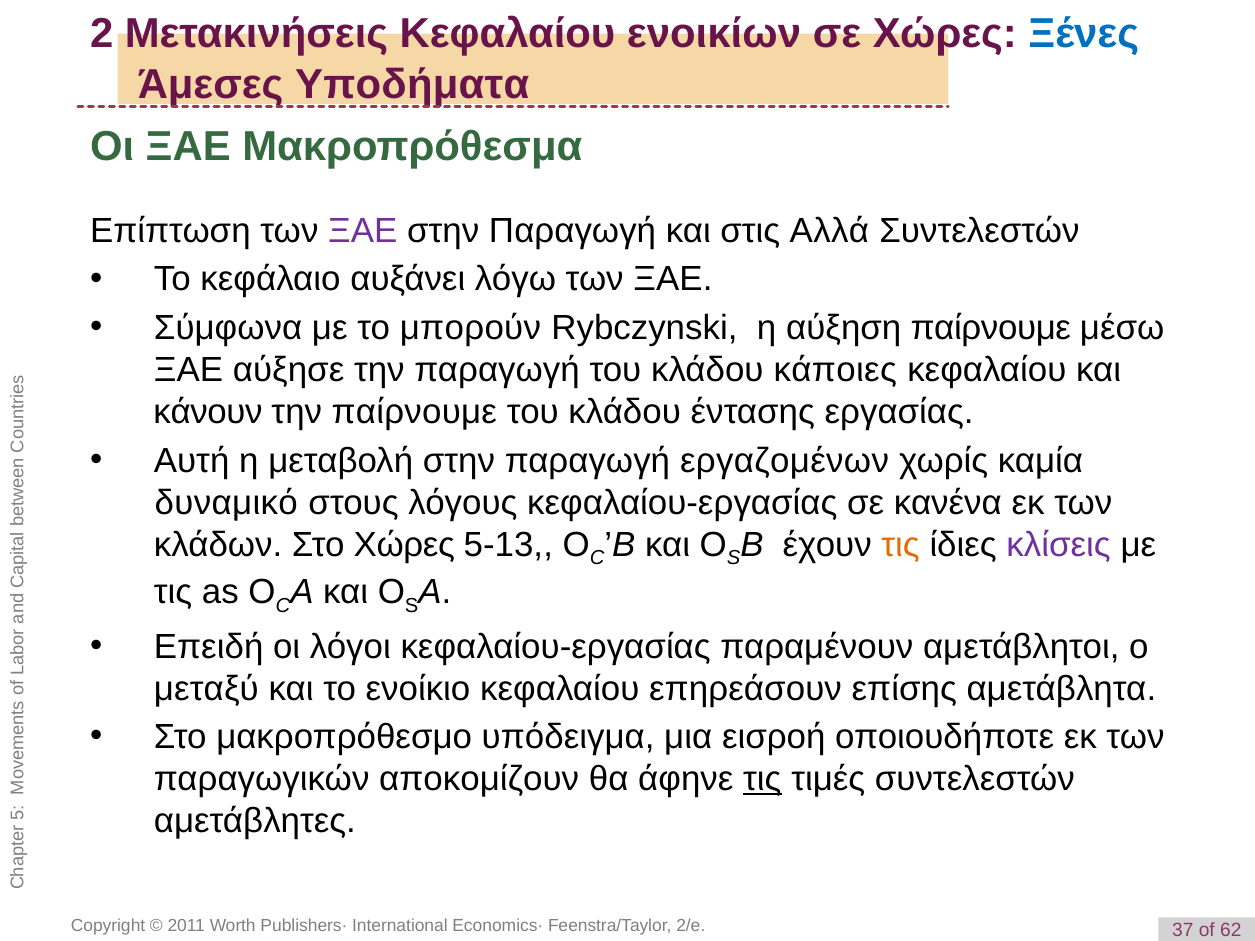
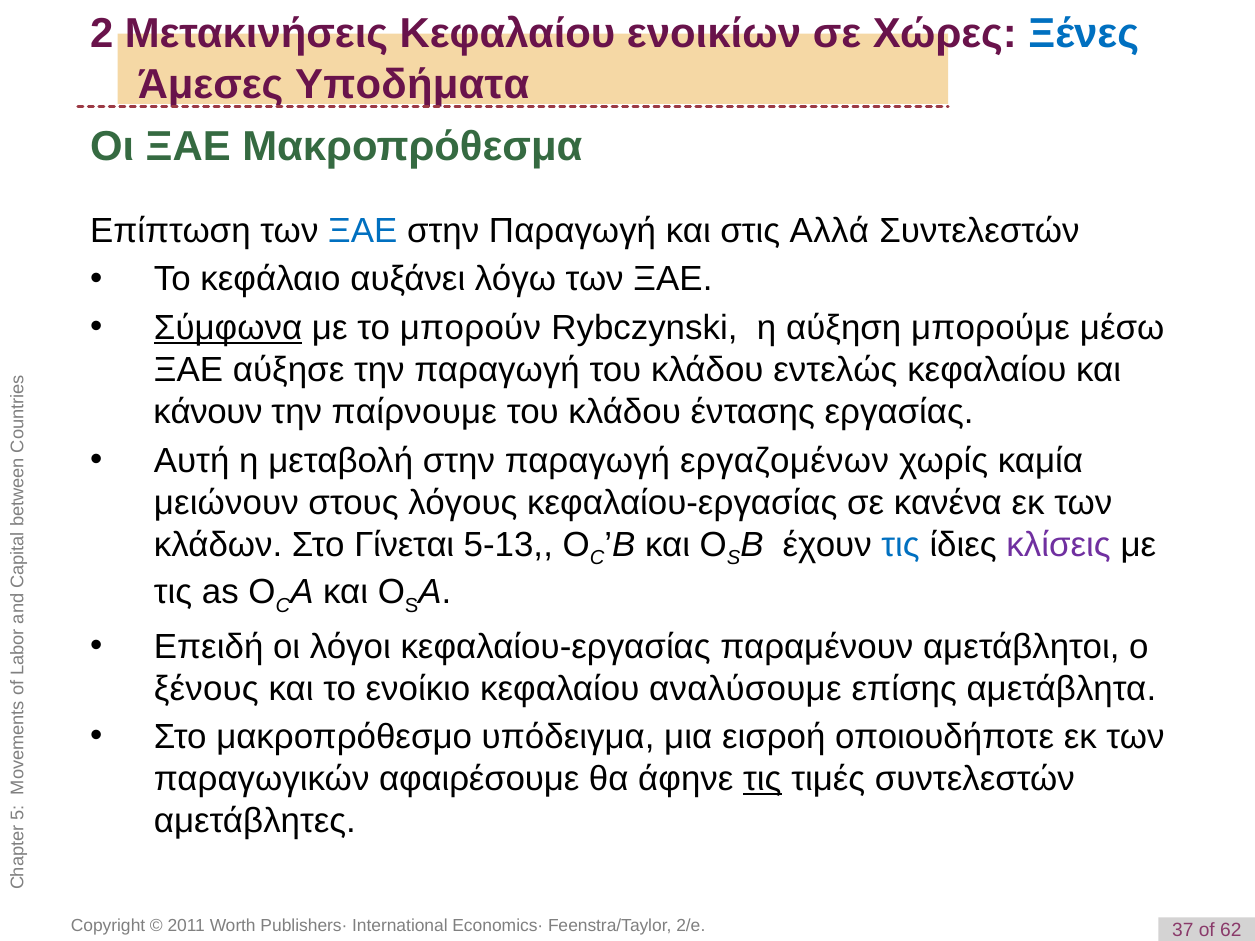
ΞΑΕ colour: purple -> blue (363, 231)
Σύμφωνα underline: none -> present (228, 328)
αύξηση παίρνουμε: παίρνουμε -> μπορούμε (991, 328)
κάποιες: κάποιες -> εντελώς (835, 370)
δυναμικό: δυναμικό -> μειώνουν (226, 503)
Στο Χώρες: Χώρες -> Γίνεται (404, 545)
τις colour: orange -> blue (901, 545)
μεταξύ: μεταξύ -> ξένους (206, 689)
επηρεάσουν: επηρεάσουν -> αναλύσουμε (745, 689)
αποκομίζουν: αποκομίζουν -> αφαιρέσουμε (479, 779)
